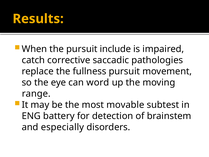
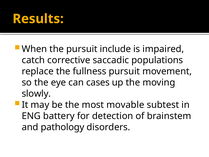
pathologies: pathologies -> populations (157, 60)
word: word -> cases (98, 82)
range: range -> slowly (36, 93)
especially: especially -> pathology (63, 127)
